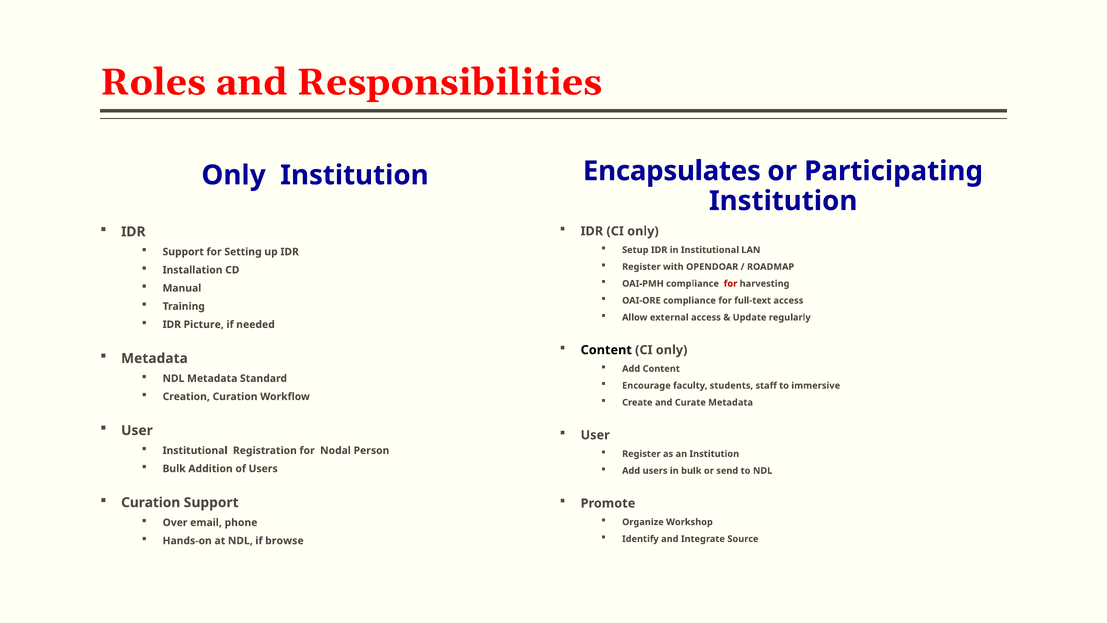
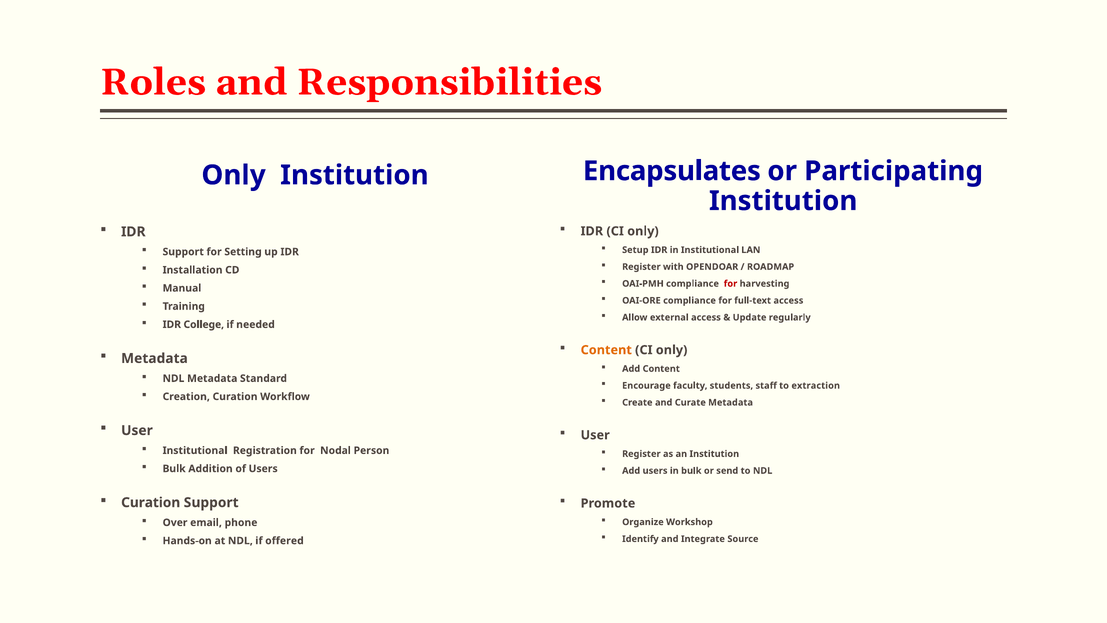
Picture: Picture -> College (204, 324)
Content colour: black -> orange (606, 350)
immersive: immersive -> extraction (816, 385)
browse: browse -> offered (284, 541)
